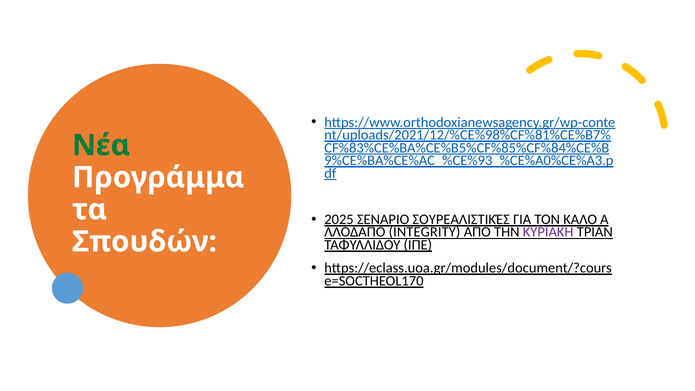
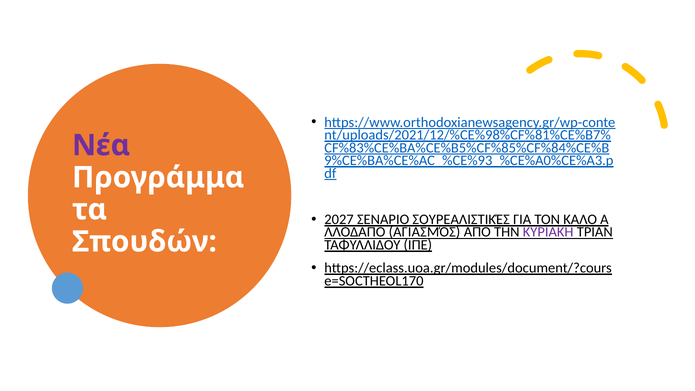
Νέα colour: green -> purple (101, 145)
2025: 2025 -> 2027 (339, 219)
INTEGRITY: INTEGRITY -> ΑΓΙΑΣΜΌΣ (424, 232)
